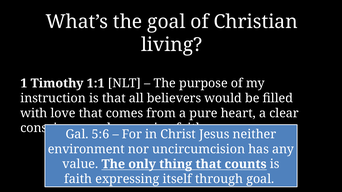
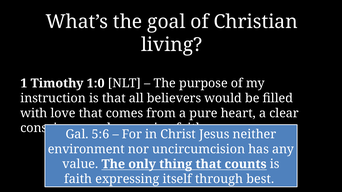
1:1: 1:1 -> 1:0 (96, 83)
through goal: goal -> best (260, 179)
